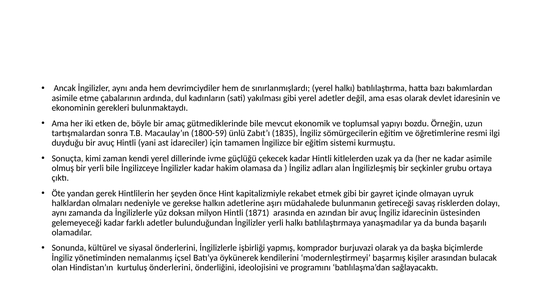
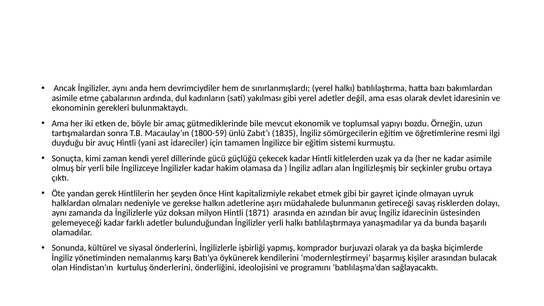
ivme: ivme -> gücü (217, 158)
içsel: içsel -> karşı (183, 258)
